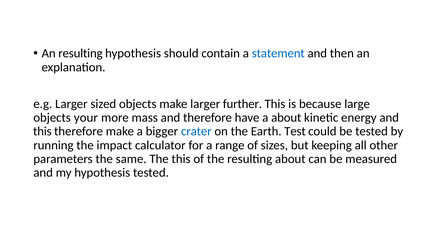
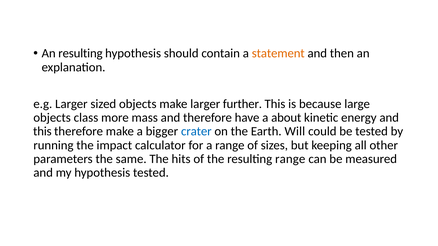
statement colour: blue -> orange (278, 53)
your: your -> class (86, 118)
Test: Test -> Will (295, 132)
The this: this -> hits (181, 159)
resulting about: about -> range (290, 159)
